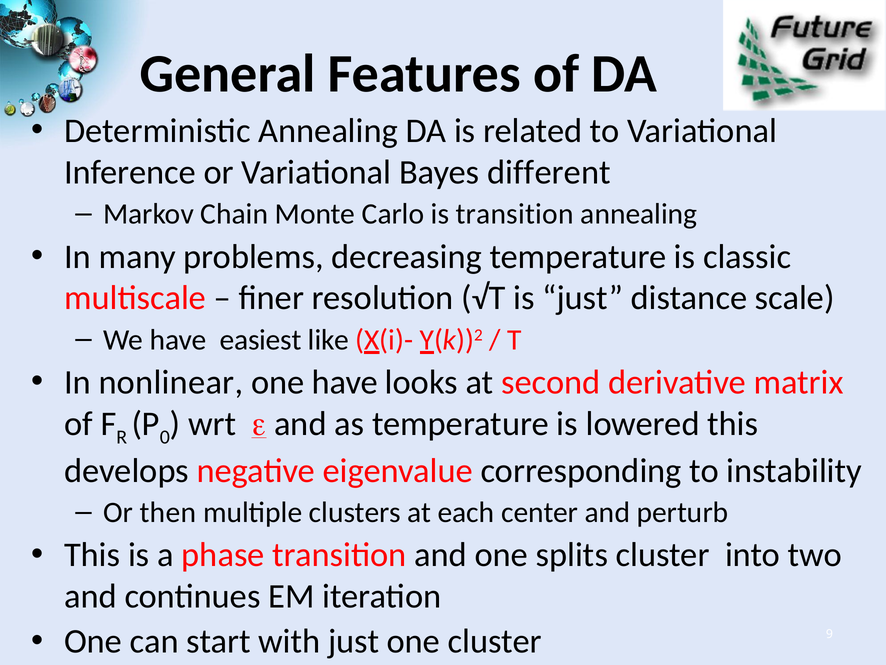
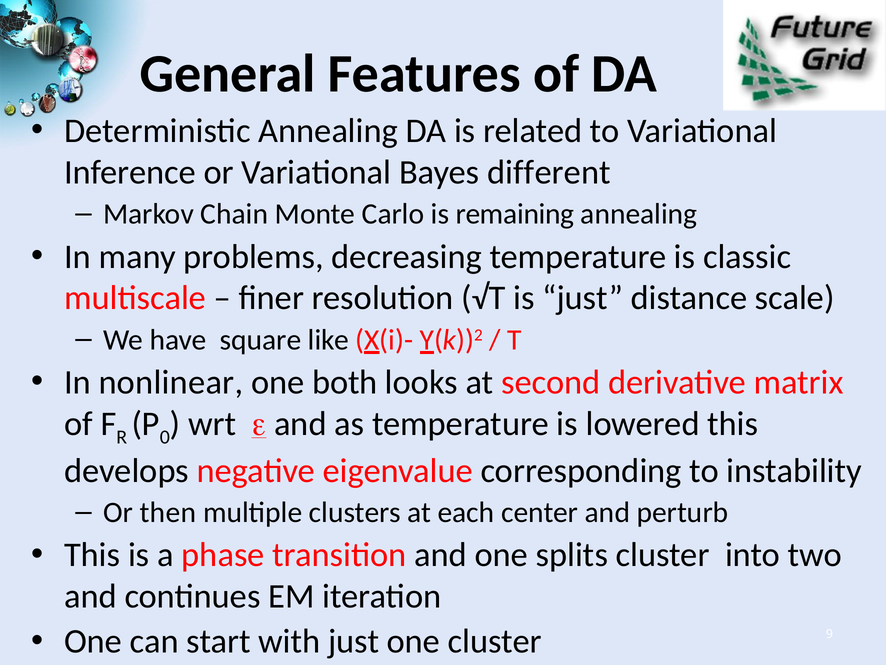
is transition: transition -> remaining (515, 214)
easiest: easiest -> square (261, 340)
one have: have -> both (345, 382)
